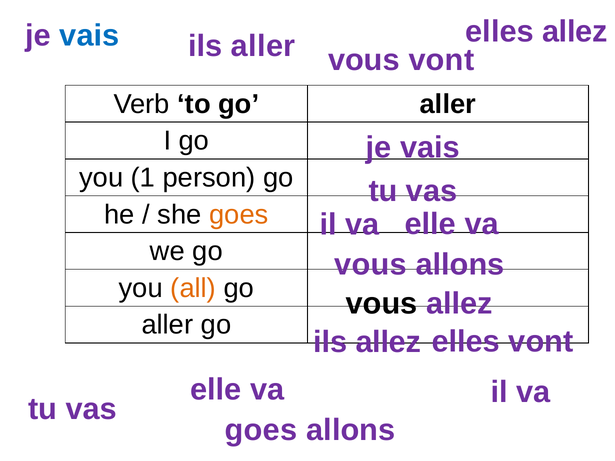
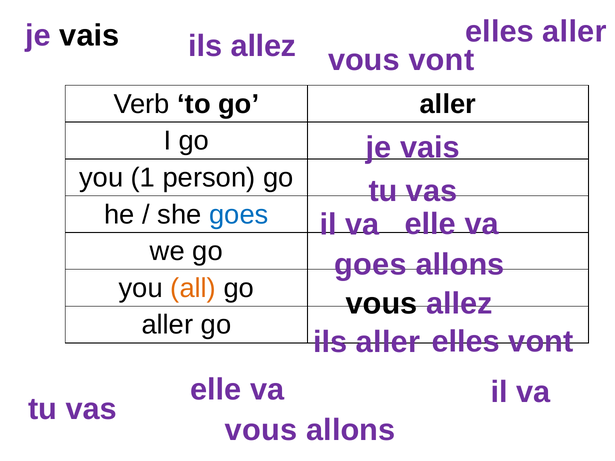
elles allez: allez -> aller (574, 32)
vais colour: blue -> black (89, 36)
ils aller: aller -> allez (264, 46)
goes colour: orange -> blue (239, 215)
vous: vous -> goes (370, 265)
ils allez: allez -> aller (388, 343)
goes: goes -> vous (261, 430)
